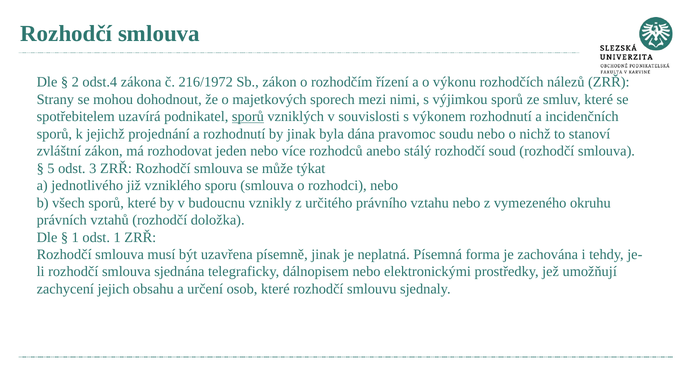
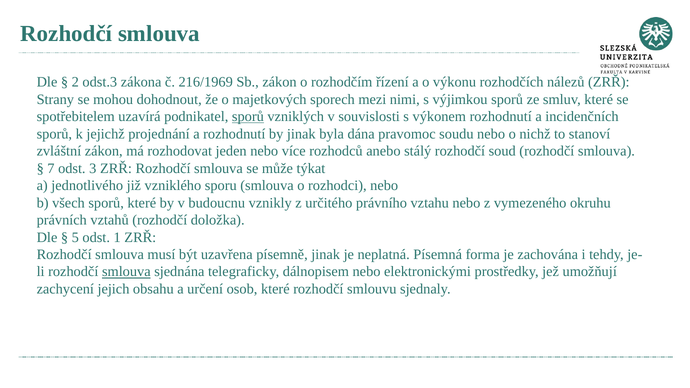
odst.4: odst.4 -> odst.3 (100, 82)
216/1972: 216/1972 -> 216/1969 (206, 82)
5: 5 -> 7 (51, 168)
1: 1 -> 5 (75, 237)
smlouva underline: none -> present (126, 272)
